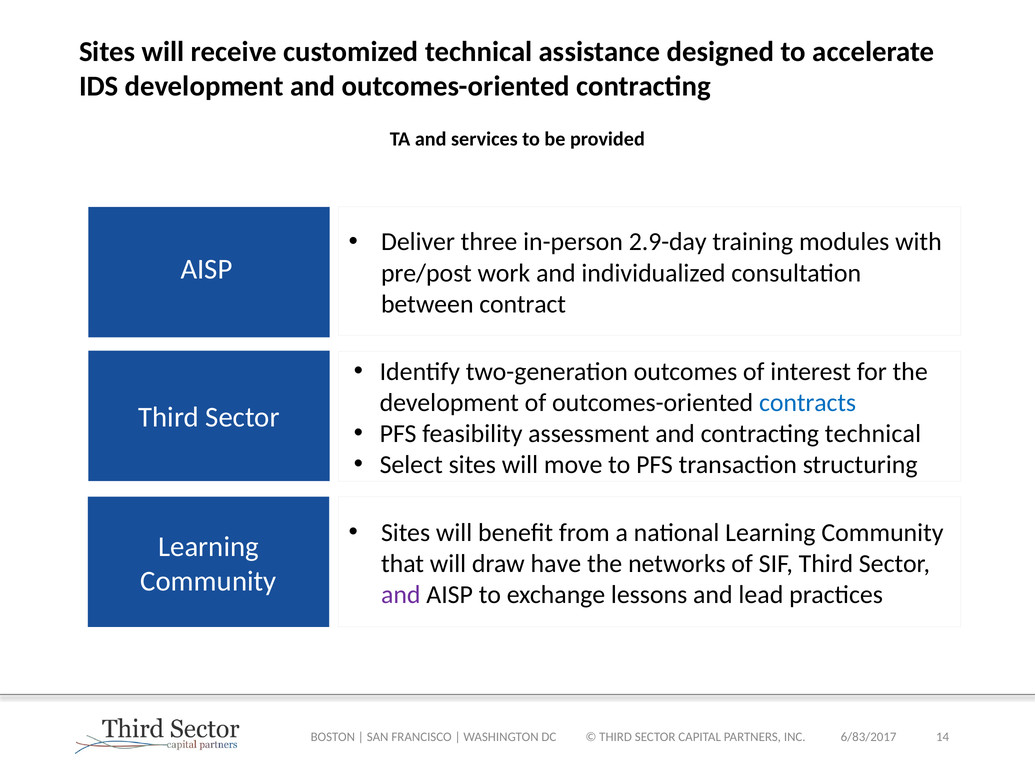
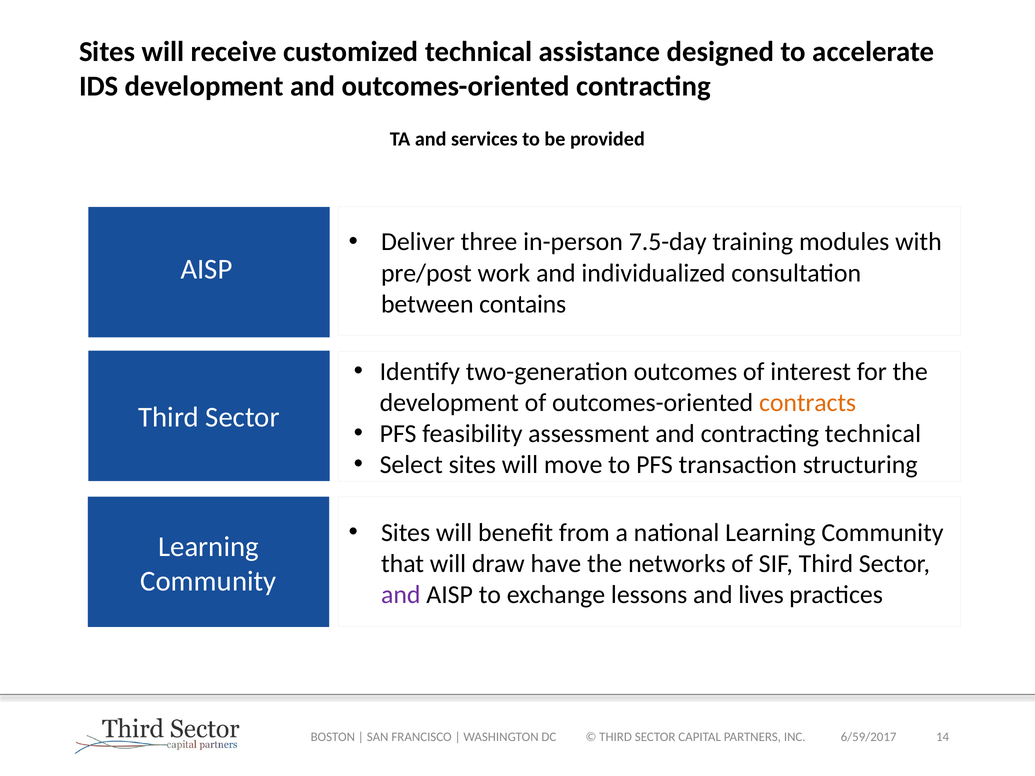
2.9-day: 2.9-day -> 7.5-day (668, 242)
contract: contract -> contains (523, 304)
contracts colour: blue -> orange (808, 403)
lead: lead -> lives (761, 595)
6/83/2017: 6/83/2017 -> 6/59/2017 (869, 737)
